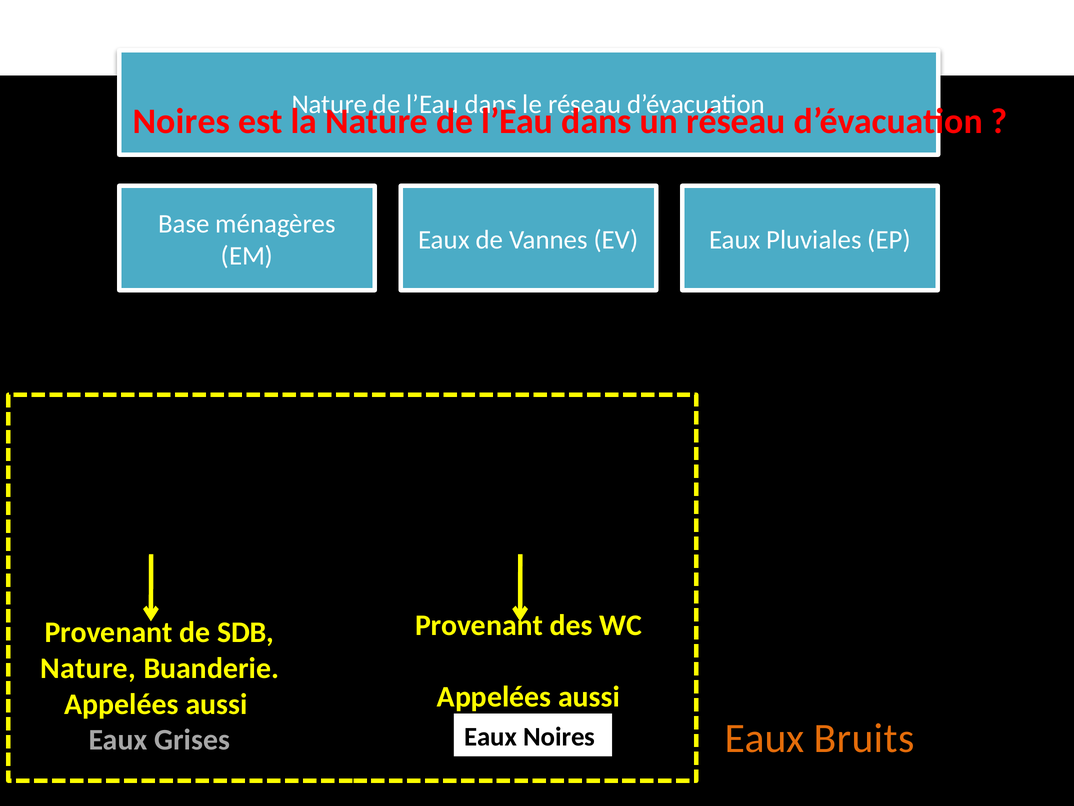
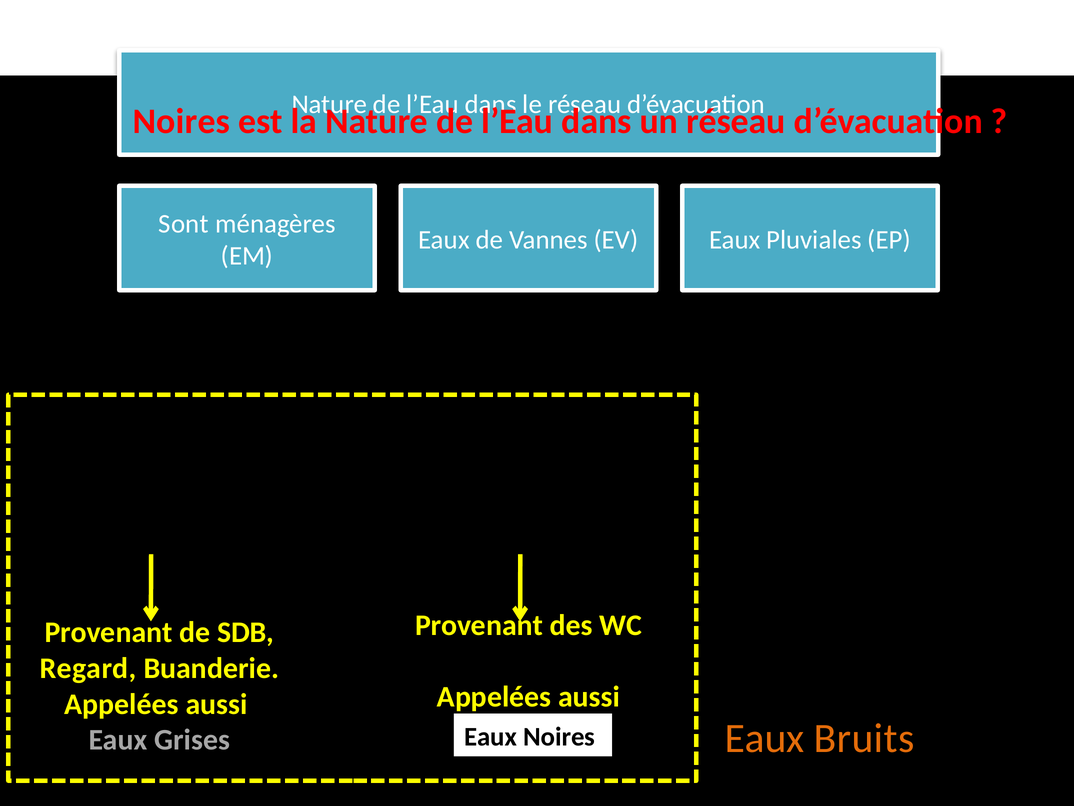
Base: Base -> Sont (184, 224)
Nature: Nature -> Regard (88, 668)
